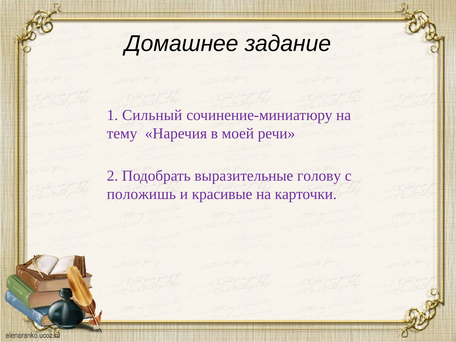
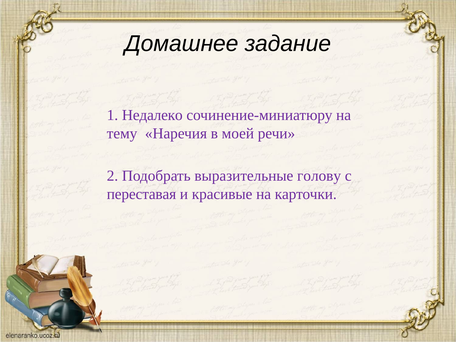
Сильный: Сильный -> Недалеко (152, 115)
положишь: положишь -> переставая (141, 194)
